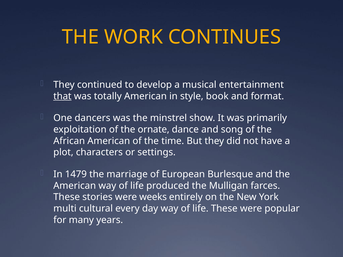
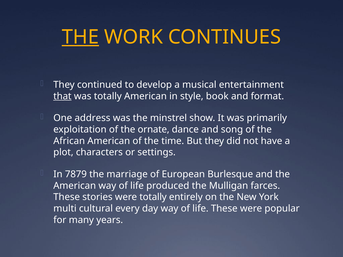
THE underline: none -> present (80, 37)
dancers: dancers -> address (92, 118)
1479: 1479 -> 7879 (76, 174)
were weeks: weeks -> totally (153, 197)
